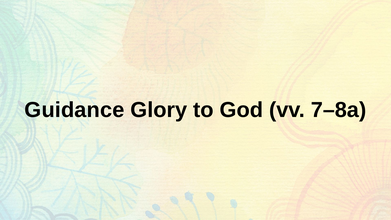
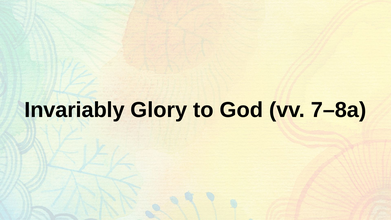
Guidance: Guidance -> Invariably (75, 110)
